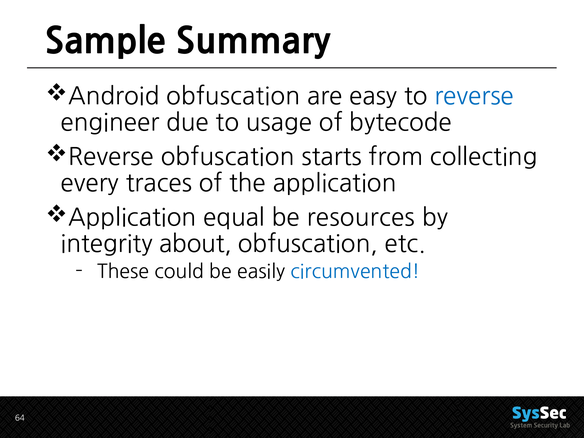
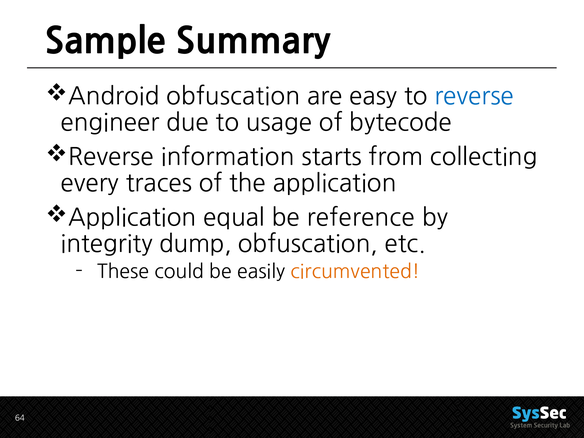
obfuscation: obfuscation -> information (228, 157)
resources: resources -> reference (361, 218)
about: about -> dump (195, 244)
circumvented colour: blue -> orange (355, 272)
